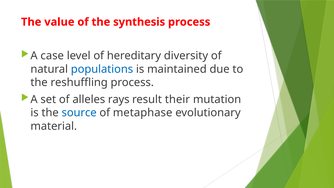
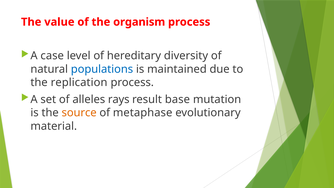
synthesis: synthesis -> organism (139, 22)
reshuffling: reshuffling -> replication (79, 82)
their: their -> base (177, 99)
source colour: blue -> orange (79, 113)
